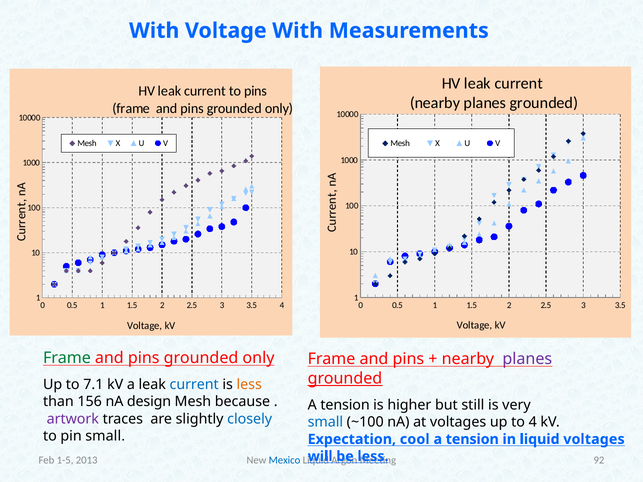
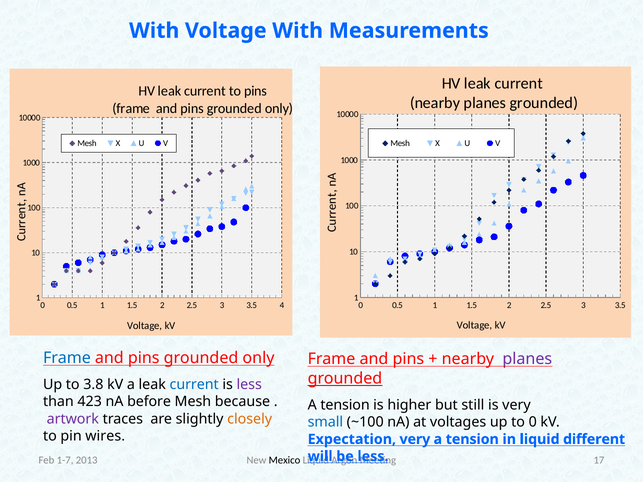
Frame colour: green -> blue (67, 358)
7.1: 7.1 -> 3.8 (93, 385)
less colour: orange -> purple (249, 385)
156: 156 -> 423 (90, 402)
design: design -> before (149, 402)
closely colour: blue -> orange (250, 419)
to 4: 4 -> 0 (533, 422)
pin small: small -> wires (103, 436)
Expectation cool: cool -> very (415, 439)
liquid voltages: voltages -> different (594, 439)
Mexico colour: blue -> black (285, 460)
92: 92 -> 17 (599, 460)
1-5: 1-5 -> 1-7 (65, 461)
